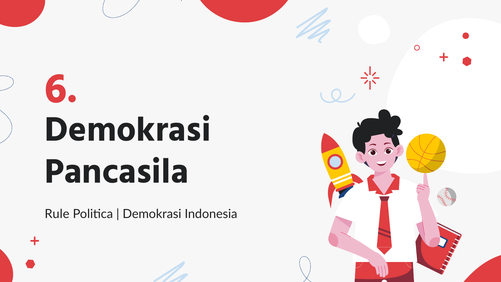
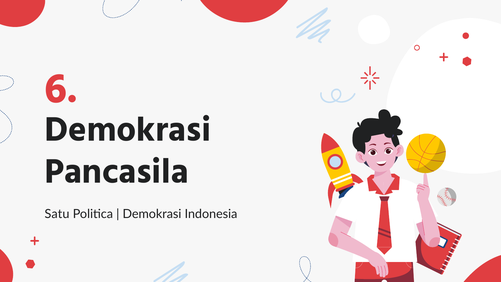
Rule: Rule -> Satu (57, 214)
